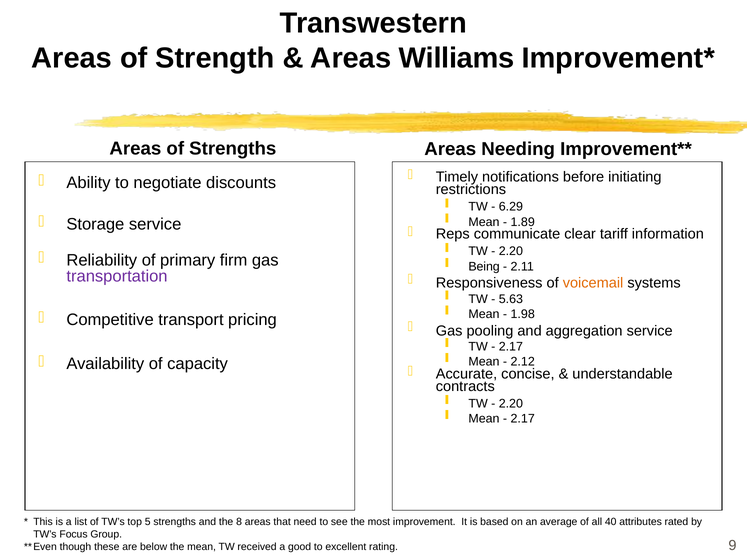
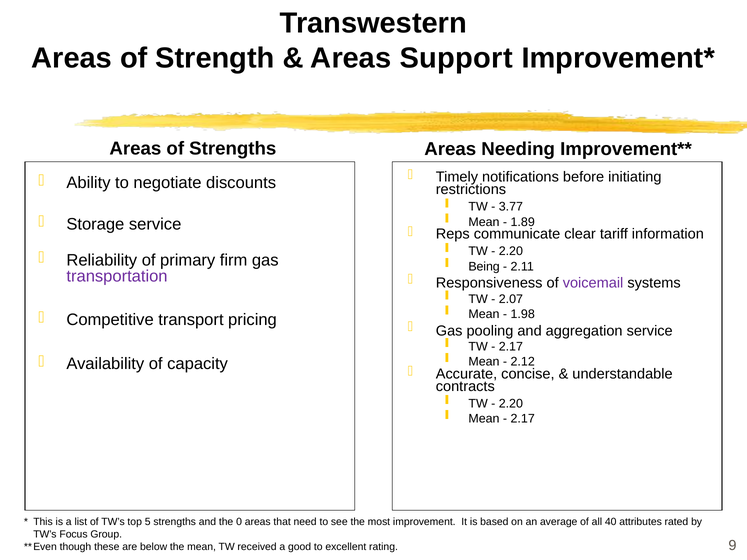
Williams: Williams -> Support (456, 58)
6.29: 6.29 -> 3.77 (511, 207)
voicemail colour: orange -> purple (593, 283)
5.63: 5.63 -> 2.07 (511, 299)
8: 8 -> 0 (239, 522)
